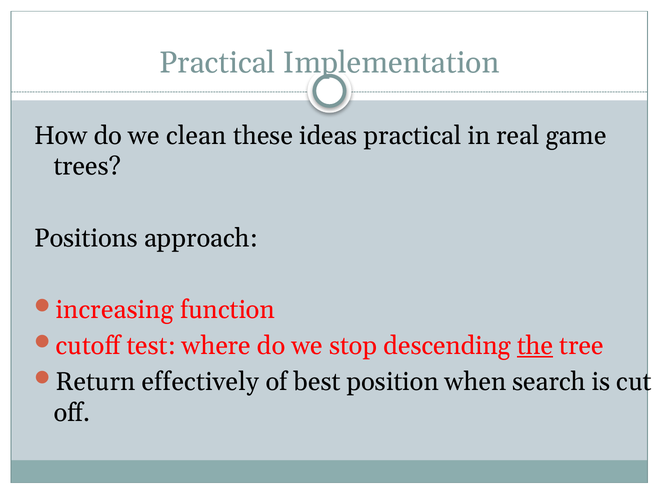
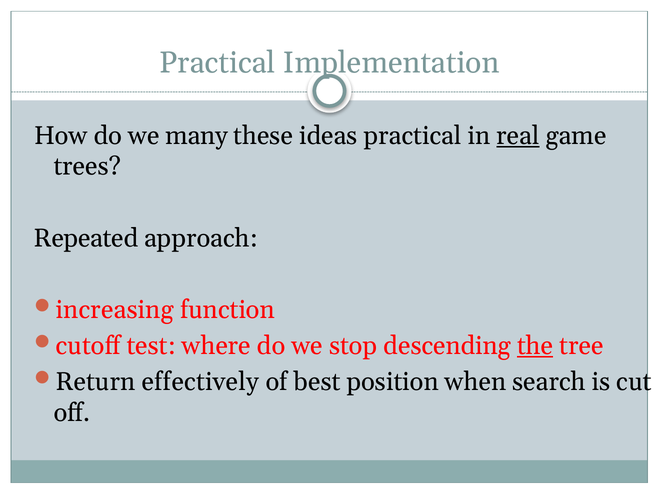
clean: clean -> many (197, 136)
real underline: none -> present (518, 136)
Positions: Positions -> Repeated (86, 238)
